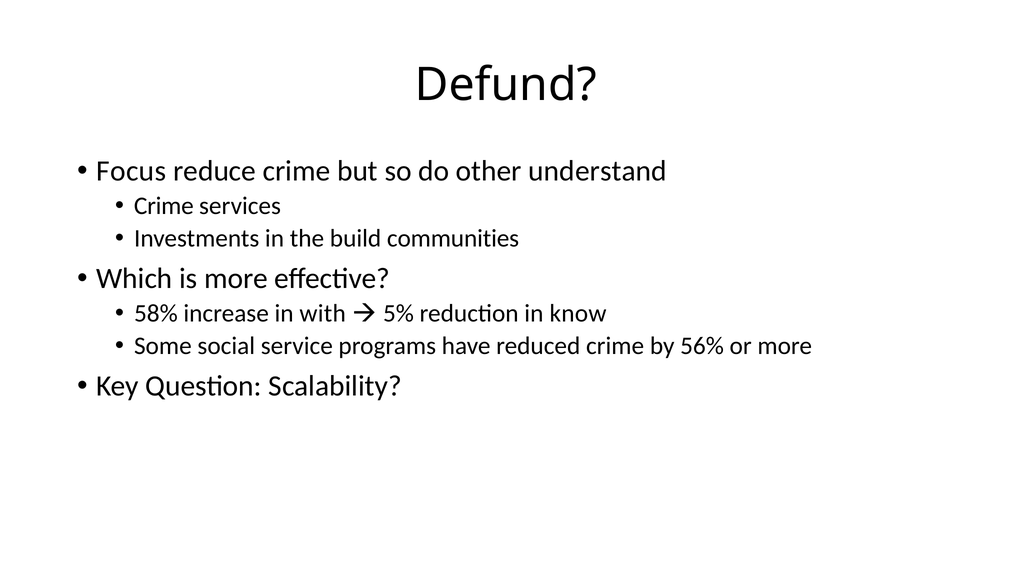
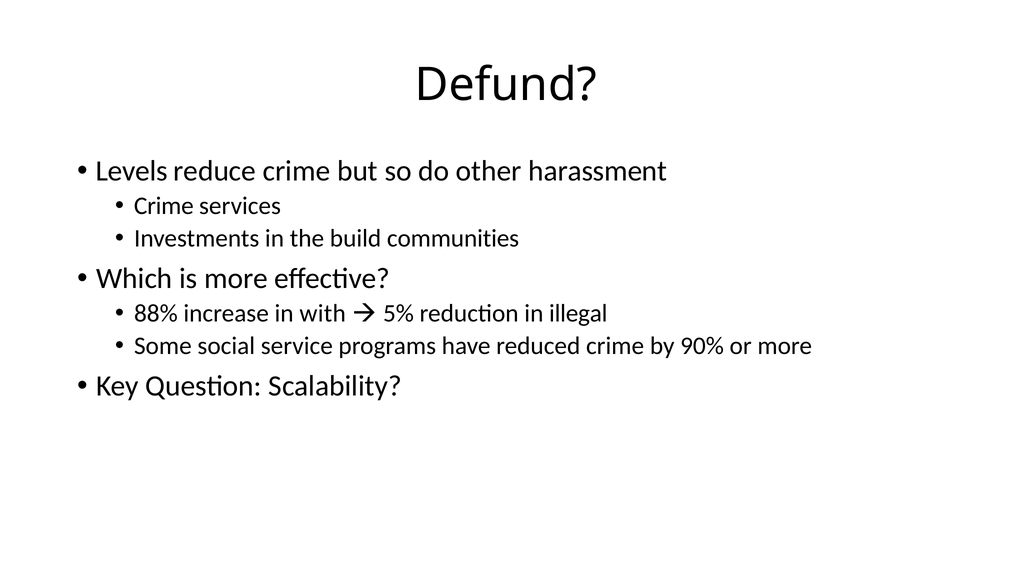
Focus: Focus -> Levels (132, 171)
understand: understand -> harassment (598, 171)
58%: 58% -> 88% (156, 314)
know: know -> illegal (578, 314)
56%: 56% -> 90% (702, 346)
